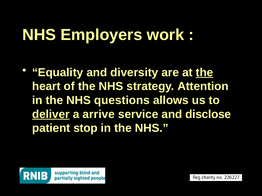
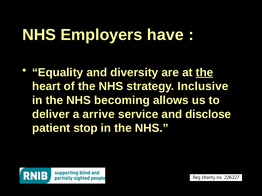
work: work -> have (165, 35)
Attention: Attention -> Inclusive (203, 87)
questions: questions -> becoming (122, 101)
deliver underline: present -> none (51, 115)
